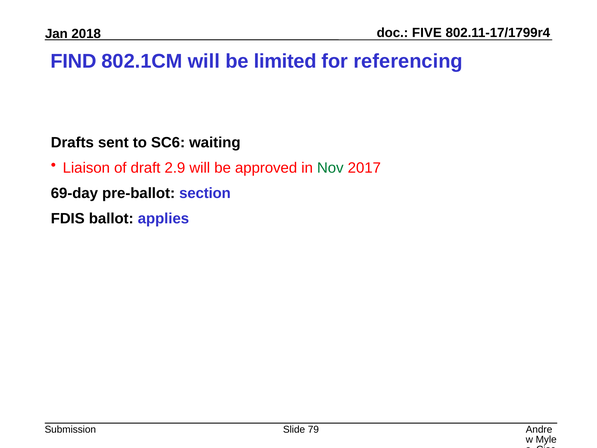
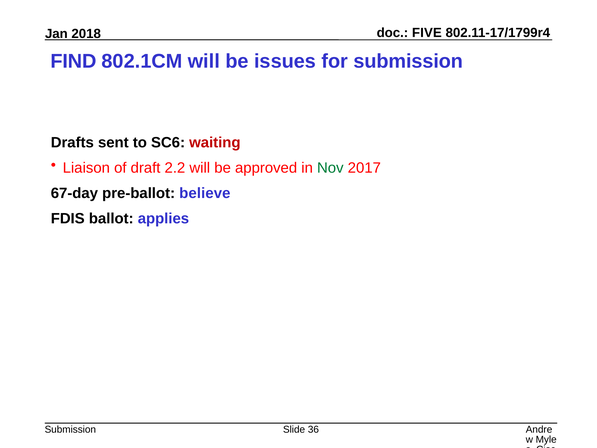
limited: limited -> issues (285, 61)
for referencing: referencing -> submission (408, 61)
waiting colour: black -> red (215, 142)
2.9: 2.9 -> 2.2 (175, 168)
69-day: 69-day -> 67-day (74, 193)
section: section -> believe (205, 193)
79: 79 -> 36 (313, 429)
